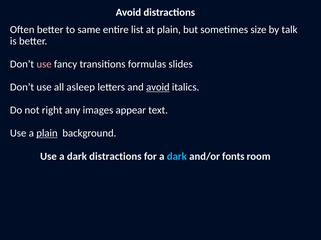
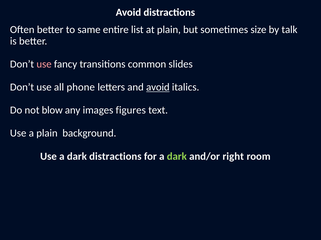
formulas: formulas -> common (147, 64)
asleep: asleep -> phone (81, 87)
right: right -> blow (52, 111)
appear: appear -> figures (131, 111)
plain underline: present -> none (47, 134)
dark colour: light blue -> light green (177, 157)
fonts: fonts -> right (233, 157)
